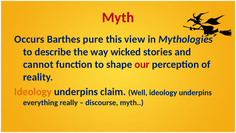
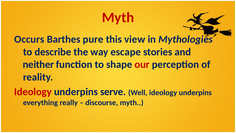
wicked: wicked -> escape (126, 52)
cannot: cannot -> neither (38, 64)
Ideology colour: orange -> red (33, 92)
claim: claim -> serve (113, 92)
